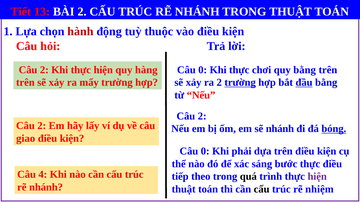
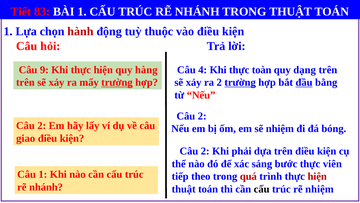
13: 13 -> 83 (42, 12)
BÀI 2: 2 -> 1 (82, 12)
2: 2 -> 9 (44, 70)
0: 0 -> 4 (203, 70)
chơi: chơi -> toàn (262, 70)
quy bằng: bằng -> dạng (305, 70)
trường underline: none -> present (117, 82)
sẽ nhánh: nhánh -> nhiệm (280, 128)
bóng underline: present -> none (334, 128)
0: 0 -> 2 (205, 151)
thực điều: điều -> viên (332, 163)
Câu 4: 4 -> 1 (43, 174)
quá colour: black -> red (248, 176)
hiện colour: purple -> red (317, 176)
